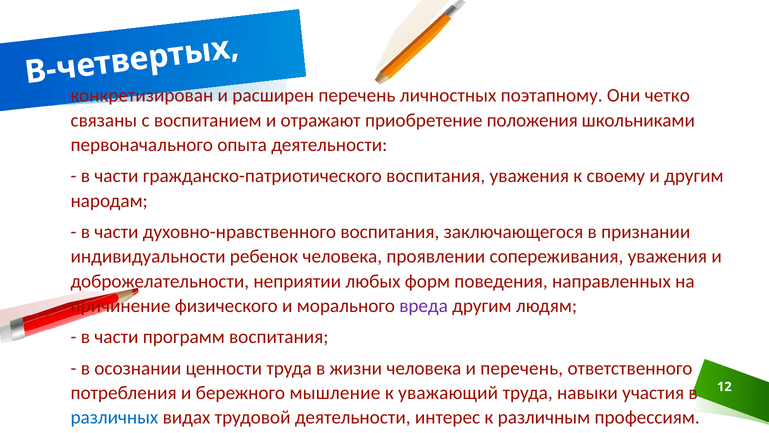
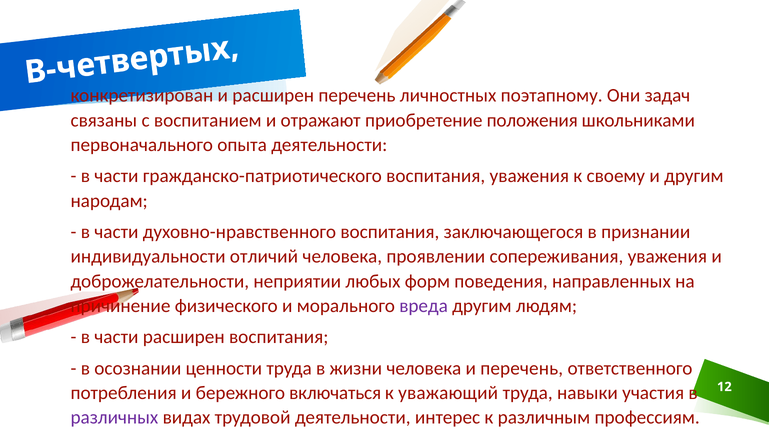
четко: четко -> задач (667, 95)
ребенок: ребенок -> отличий (264, 256)
части программ: программ -> расширен (184, 337)
мышление: мышление -> включаться (335, 393)
различных colour: blue -> purple (114, 417)
